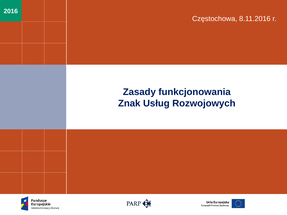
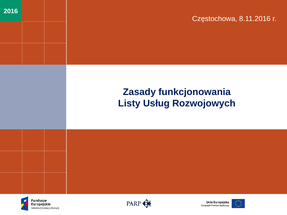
Znak: Znak -> Listy (129, 104)
